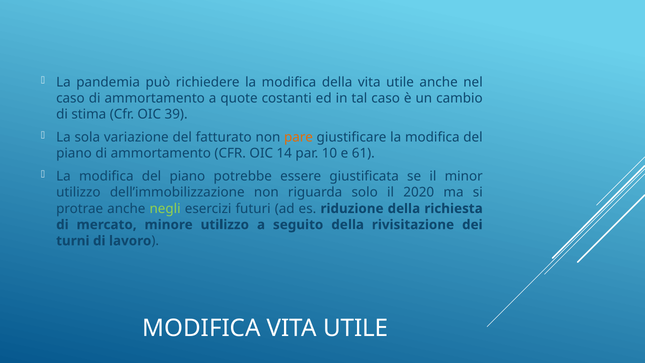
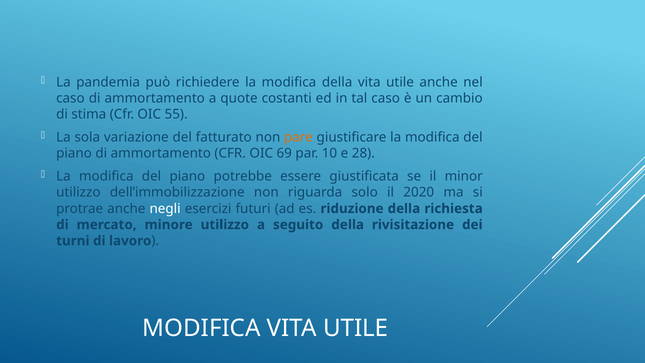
39: 39 -> 55 (176, 114)
14: 14 -> 69 (284, 153)
61: 61 -> 28 (363, 153)
negli colour: light green -> white (165, 208)
